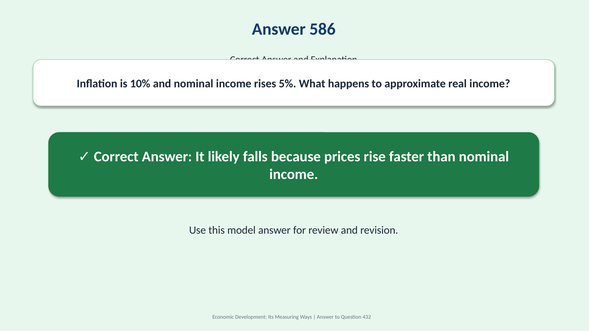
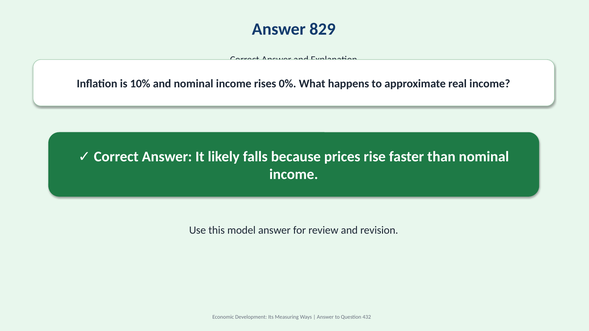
586: 586 -> 829 (322, 29)
5%: 5% -> 0% (288, 84)
